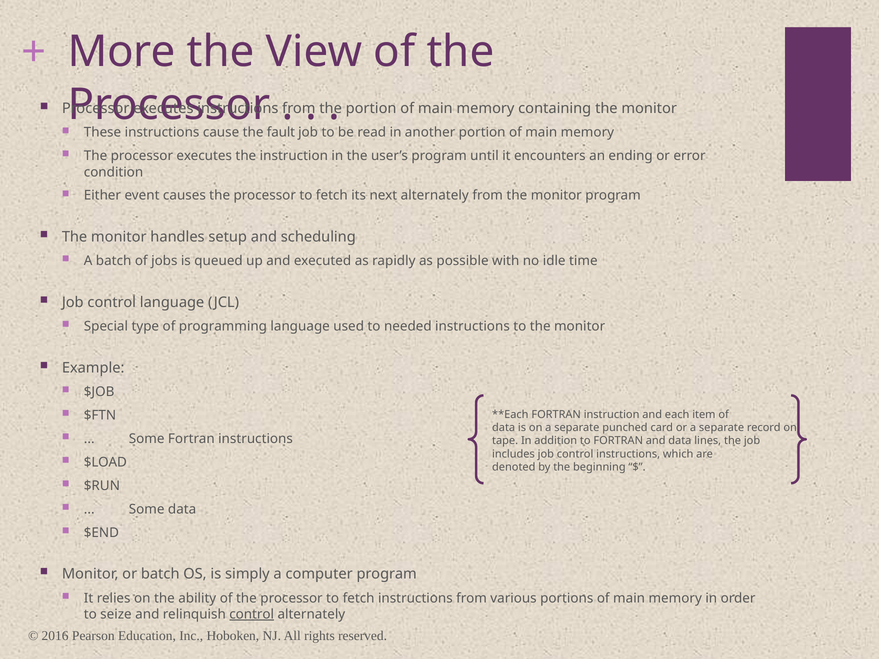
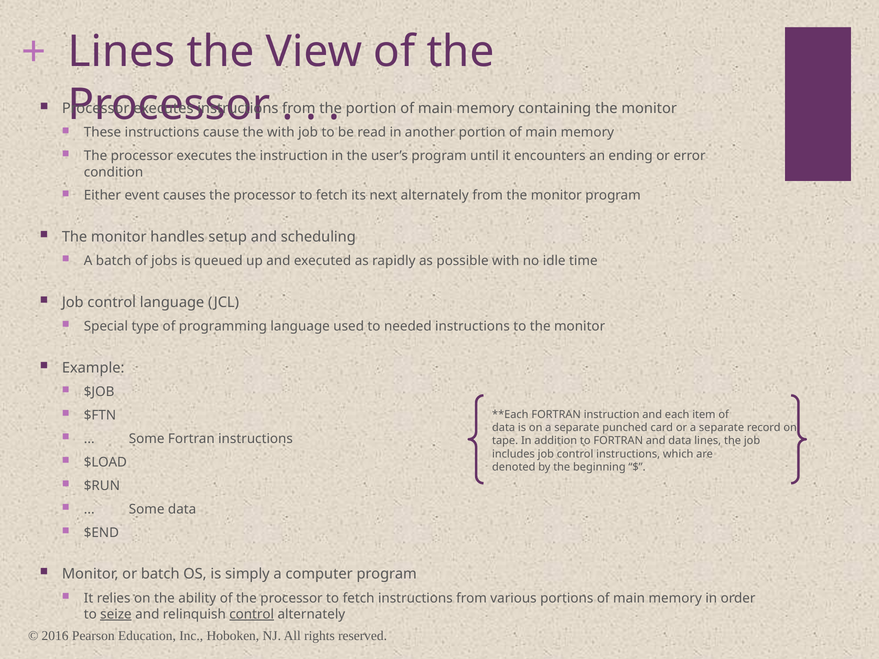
More: More -> Lines (121, 52)
fault: fault -> with (281, 133)
seize underline: none -> present (116, 614)
